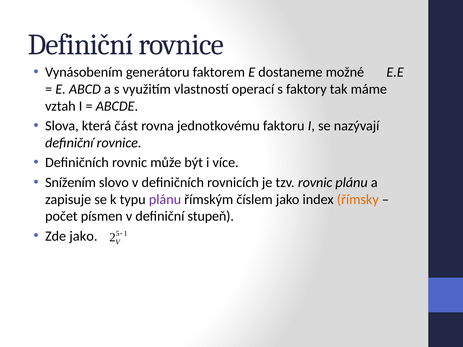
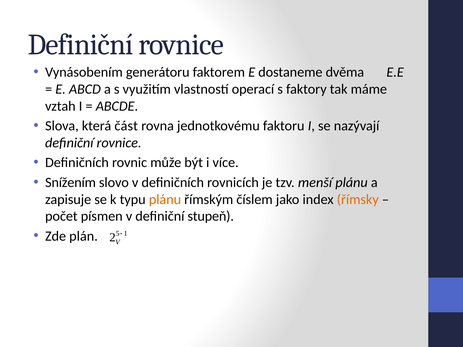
možné: možné -> dvěma (345, 72)
tzv rovnic: rovnic -> menší (315, 183)
plánu colour: purple -> orange (165, 200)
Zde jako: jako -> plán (84, 236)
